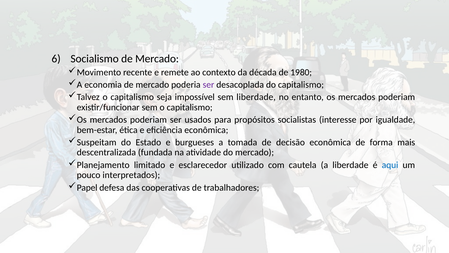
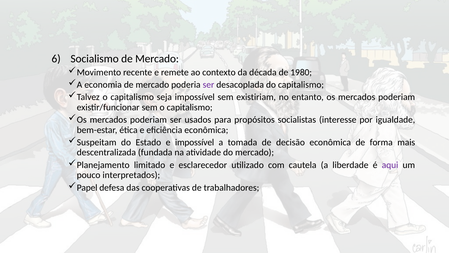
sem liberdade: liberdade -> existiriam (256, 97)
e burgueses: burgueses -> impossível (195, 142)
aqui colour: blue -> purple (390, 165)
